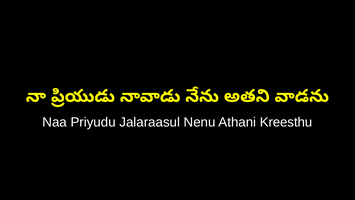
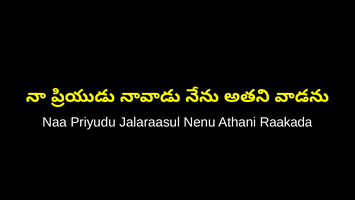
Kreesthu: Kreesthu -> Raakada (286, 122)
